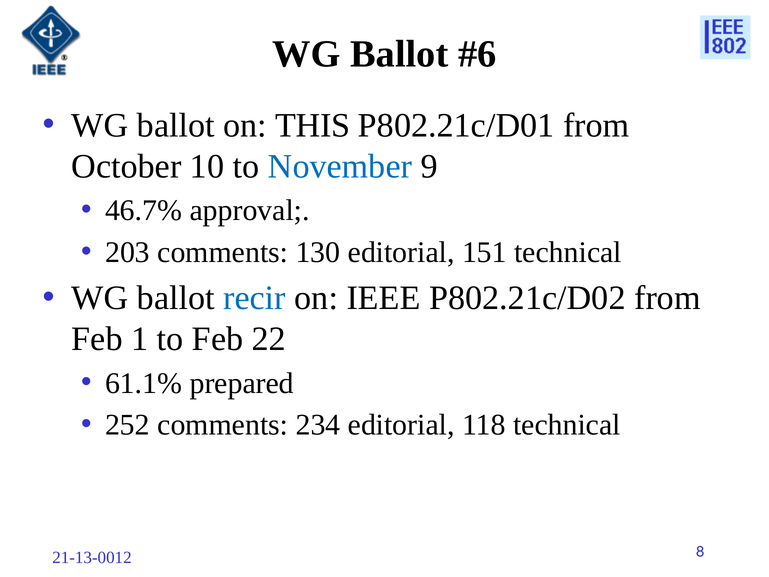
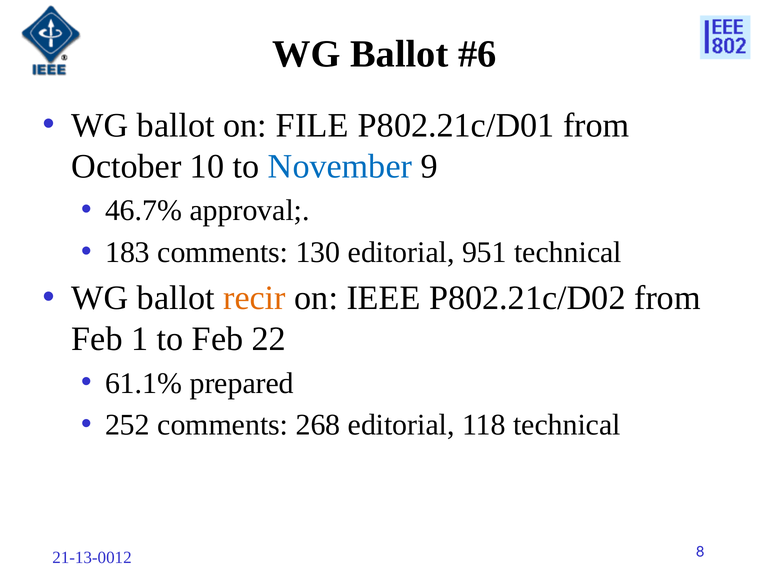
THIS: THIS -> FILE (312, 125)
203: 203 -> 183 (127, 252)
151: 151 -> 951 (484, 252)
recir colour: blue -> orange (255, 298)
234: 234 -> 268 (318, 425)
